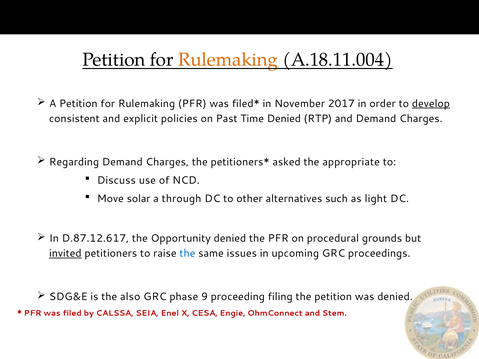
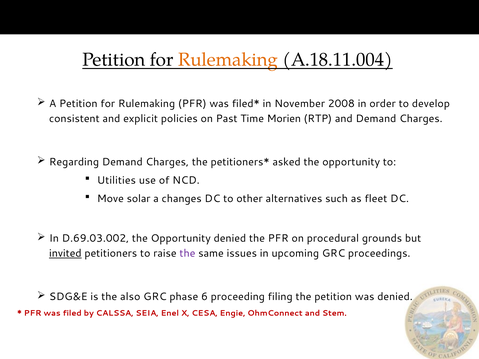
2017: 2017 -> 2008 (341, 104)
develop underline: present -> none (431, 104)
Time Denied: Denied -> Morien (284, 119)
asked the appropriate: appropriate -> opportunity (351, 162)
Discuss: Discuss -> Utilities (116, 180)
through: through -> changes (182, 199)
light: light -> fleet (376, 199)
D.87.12.617: D.87.12.617 -> D.69.03.002 (95, 239)
the colour: blue -> purple (187, 254)
9: 9 -> 6 (204, 297)
